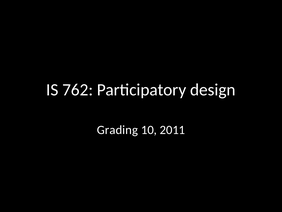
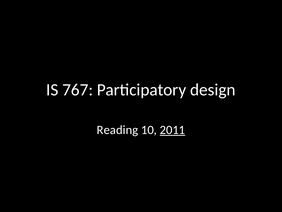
762: 762 -> 767 (78, 90)
Grading: Grading -> Reading (117, 130)
2011 underline: none -> present (172, 130)
